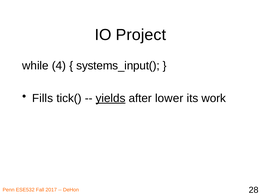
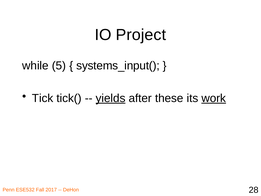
4: 4 -> 5 (59, 66)
Fills: Fills -> Tick (43, 98)
lower: lower -> these (169, 98)
work underline: none -> present (214, 98)
